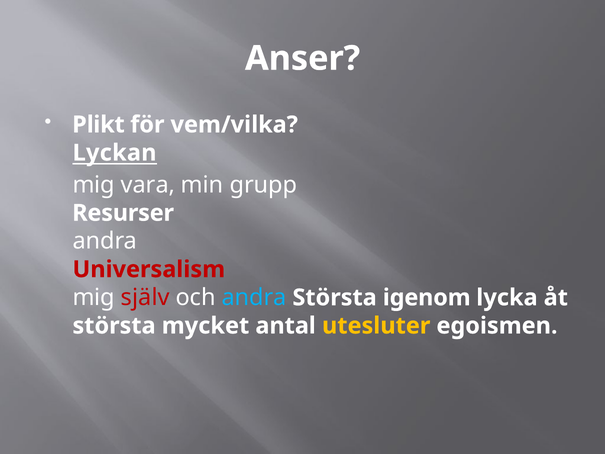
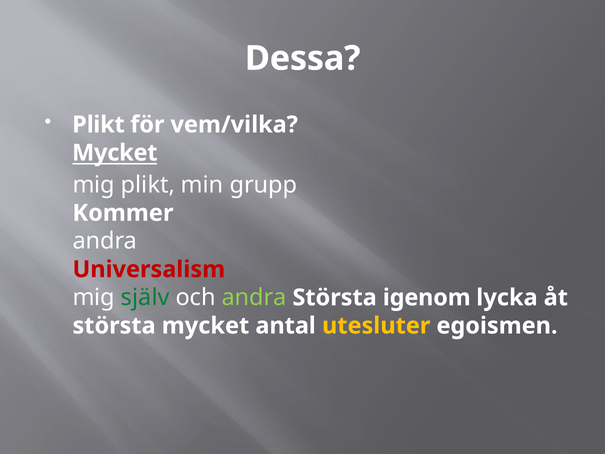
Anser: Anser -> Dessa (303, 58)
Lyckan: Lyckan -> Mycket (115, 153)
mig vara: vara -> plikt (148, 185)
Resurser: Resurser -> Kommer (123, 213)
själv colour: red -> green (145, 297)
andra colour: light blue -> light green (254, 297)
